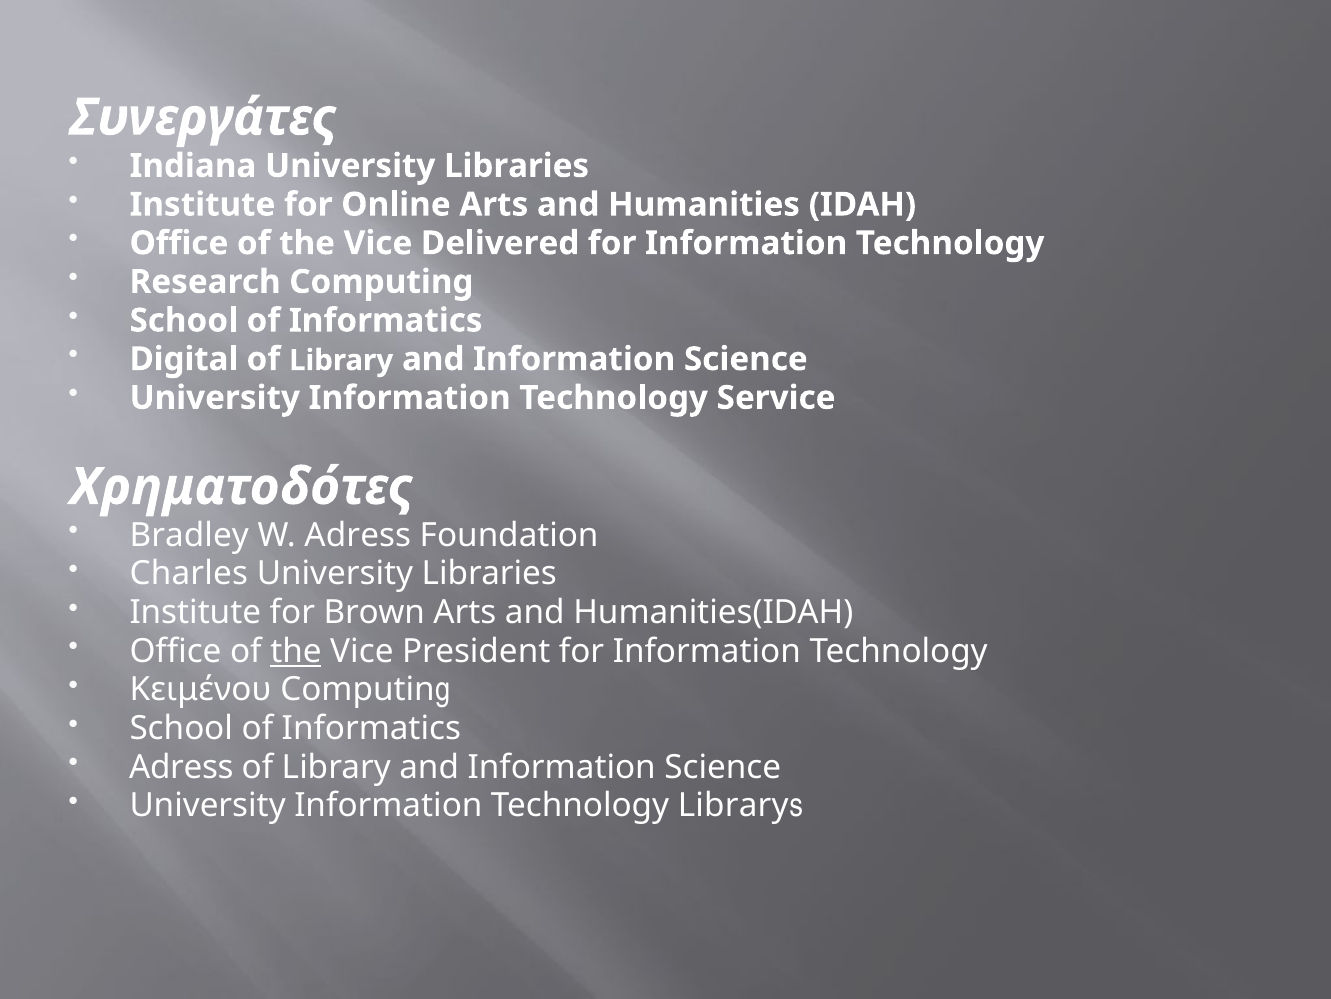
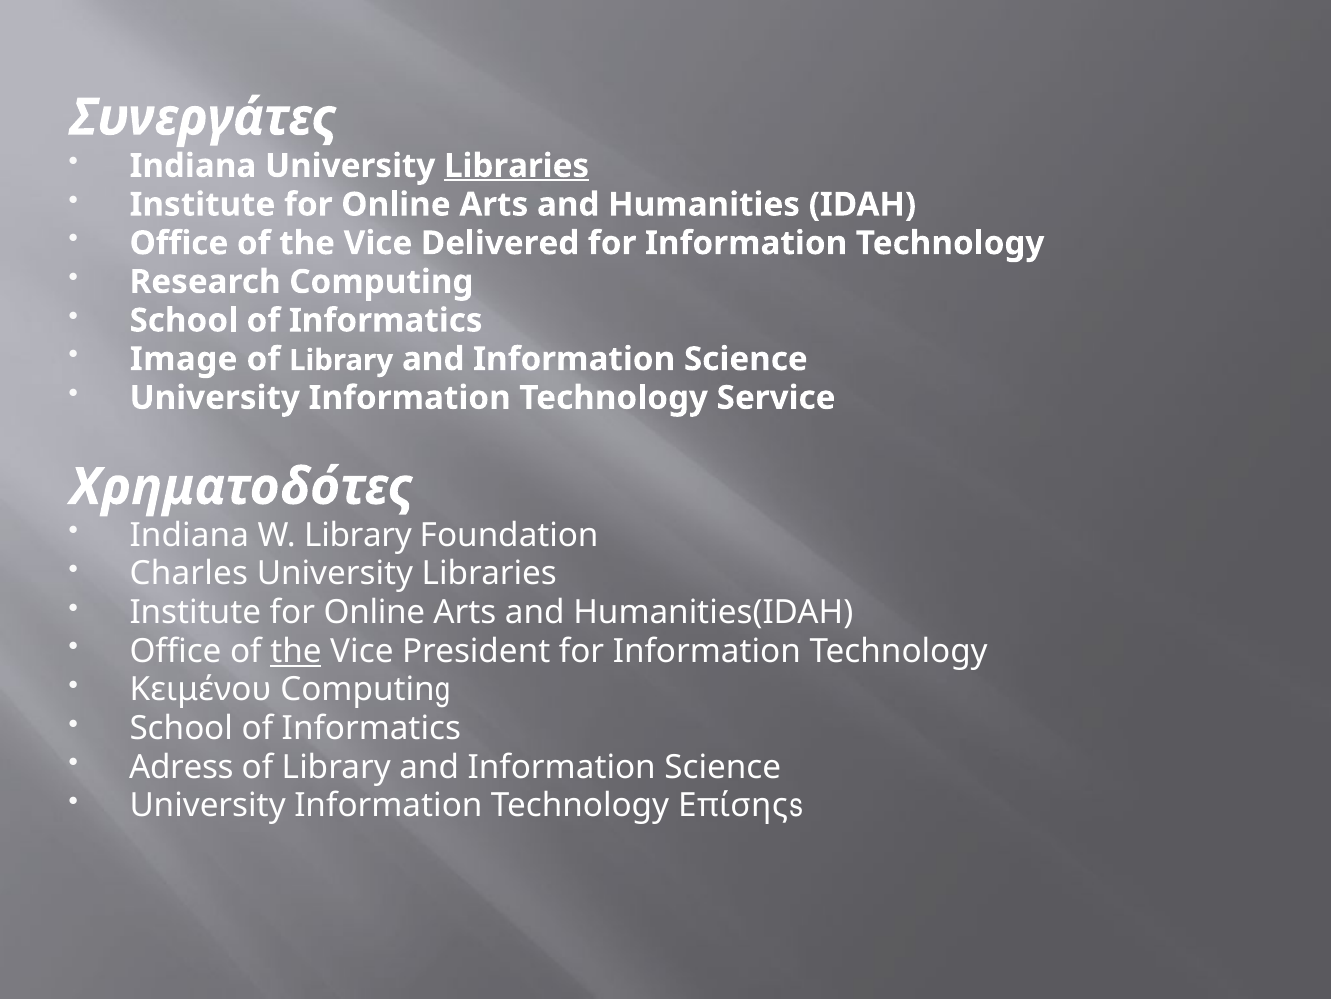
Libraries underline: none -> present (517, 166)
Digital: Digital -> Image (184, 359)
Bradley: Bradley -> Indiana (189, 535)
W Adress: Adress -> Library (358, 535)
Brown: Brown -> Online (374, 612)
Technology Library: Library -> Επίσης (733, 805)
